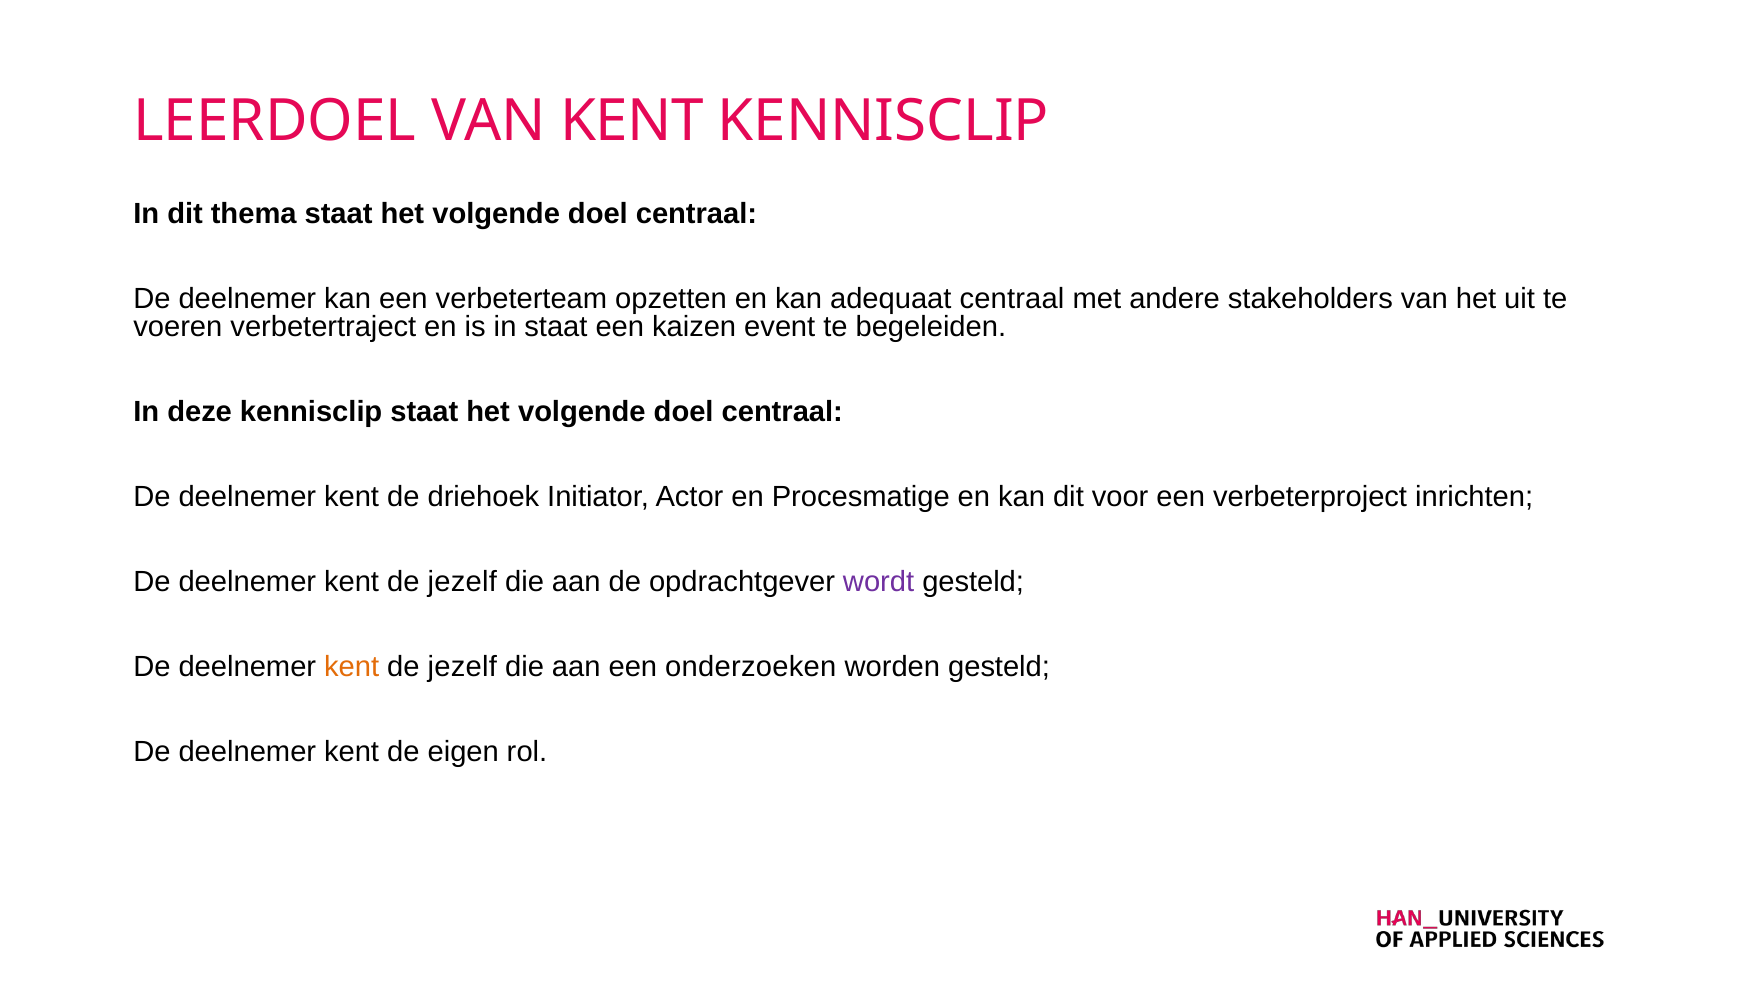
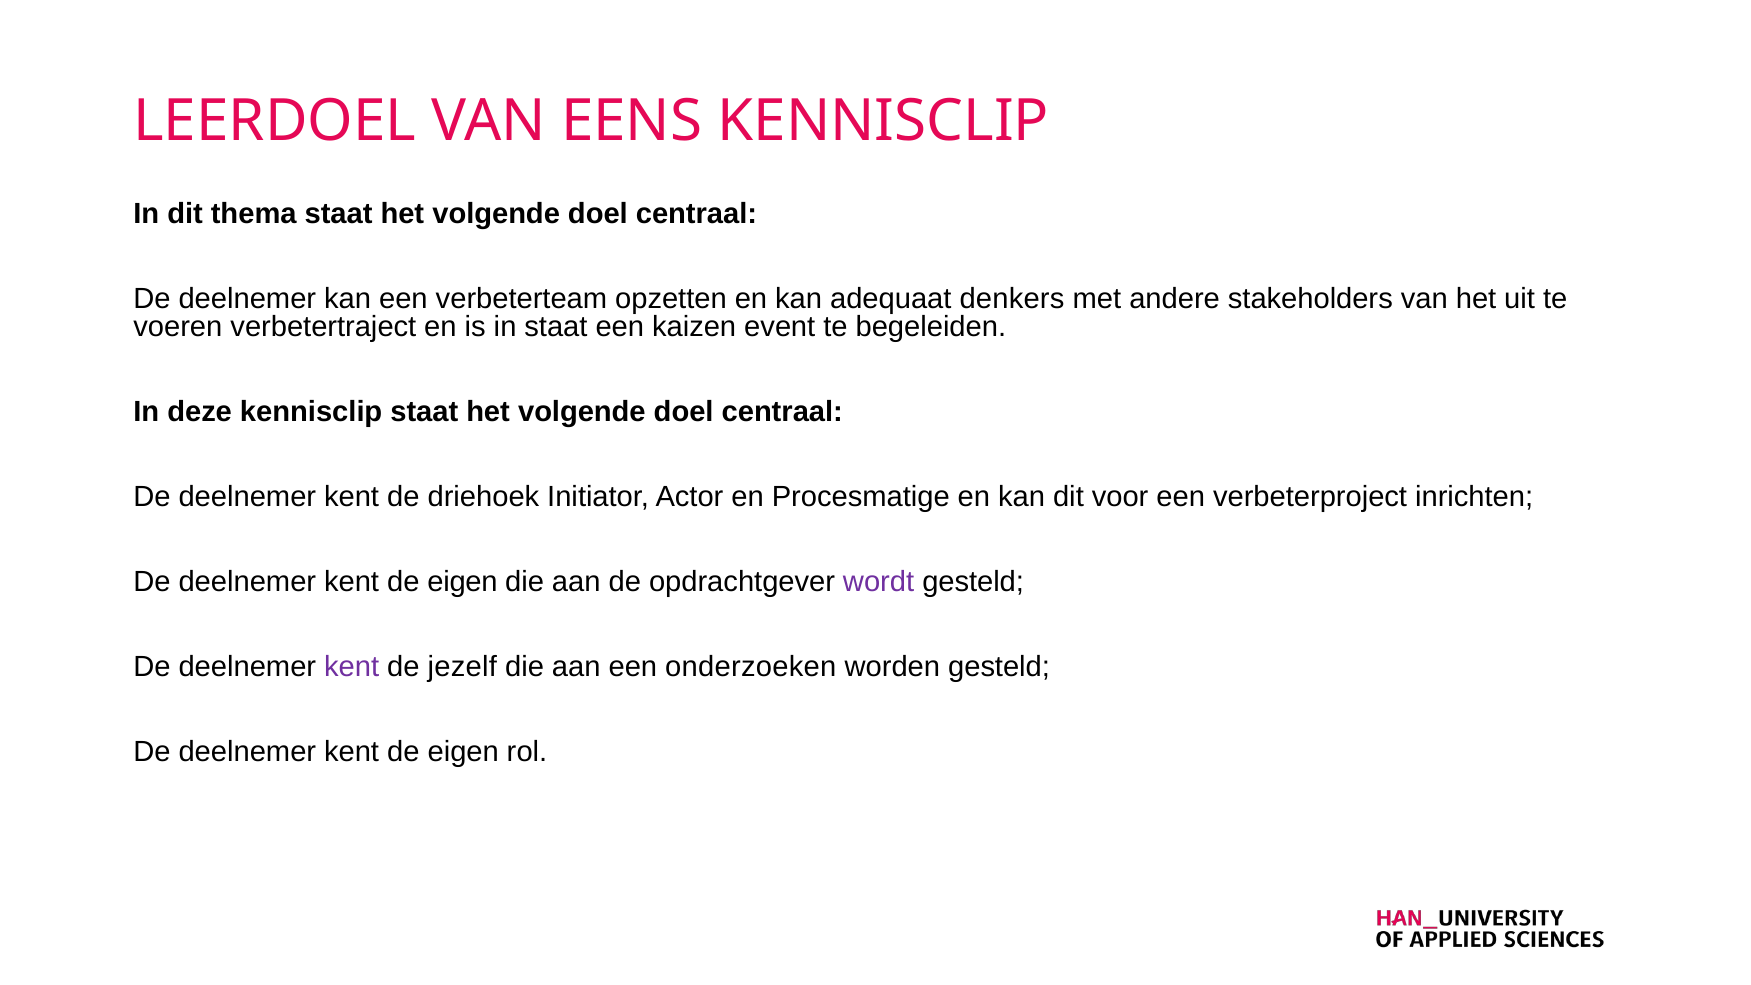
VAN KENT: KENT -> EENS (632, 122)
adequaat centraal: centraal -> denkers (1012, 299)
jezelf: jezelf -> eigen (463, 582)
kent colour: orange -> purple (352, 667)
